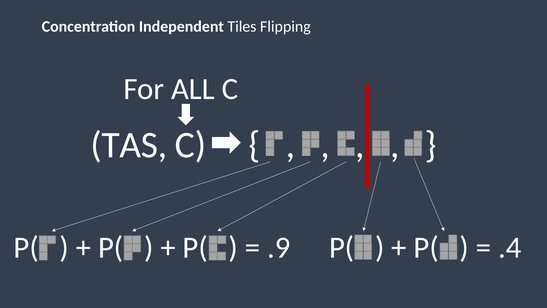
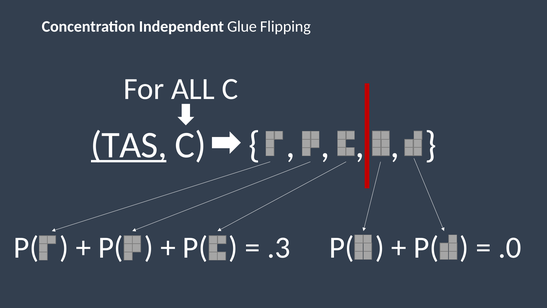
Tiles: Tiles -> Glue (242, 26)
TAS underline: none -> present (129, 145)
.9: .9 -> .3 (279, 248)
.4: .4 -> .0 (510, 248)
